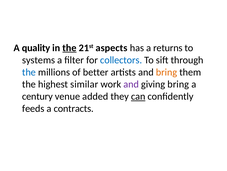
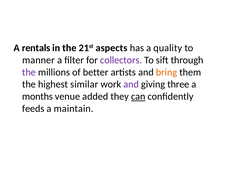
quality: quality -> rentals (36, 48)
the underline: present -> none (69, 48)
returns: returns -> quality (168, 48)
systems: systems -> manner (39, 60)
collectors colour: blue -> purple (121, 60)
the colour: blue -> purple (29, 72)
giving bring: bring -> three (178, 84)
century: century -> months (37, 96)
contracts: contracts -> maintain (74, 108)
